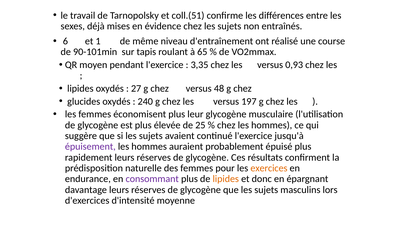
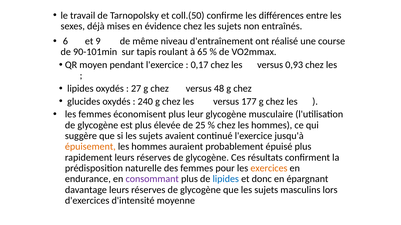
coll.(51: coll.(51 -> coll.(50 (188, 15)
1: 1 -> 9 (98, 41)
3,35: 3,35 -> 0,17 (200, 65)
197: 197 -> 177 (249, 102)
épuisement colour: purple -> orange (90, 147)
lipides colour: orange -> blue (226, 179)
